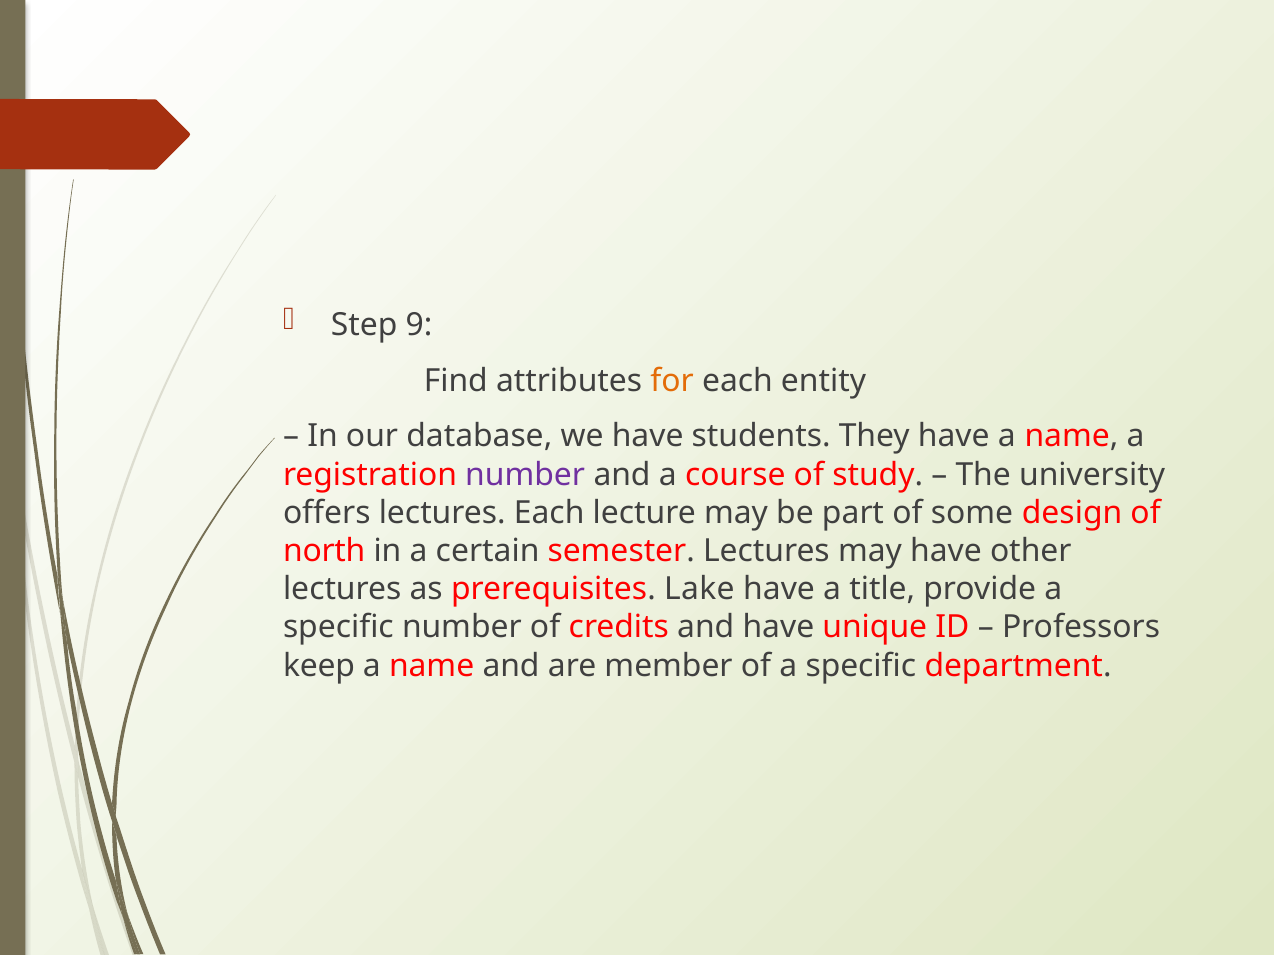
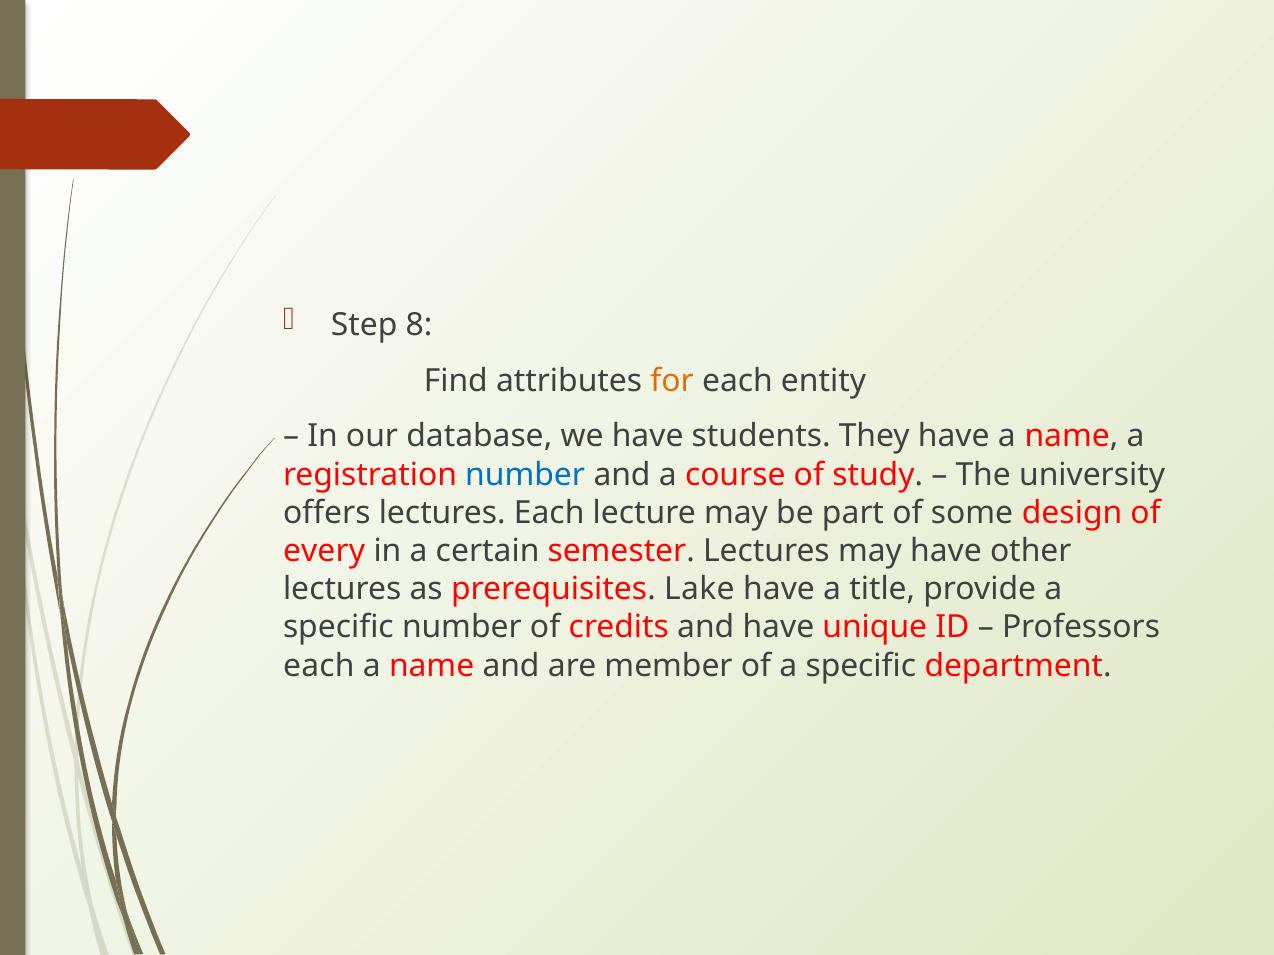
9: 9 -> 8 (419, 325)
number colour: purple -> blue (525, 475)
north: north -> every (324, 551)
keep: keep -> each (319, 666)
